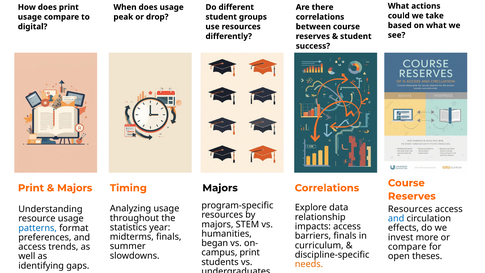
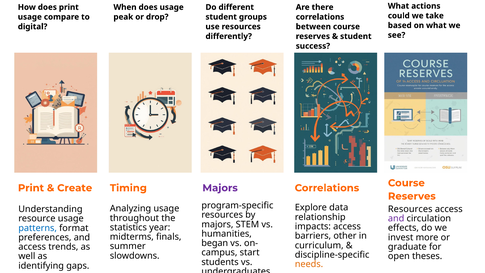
Majors: Majors -> Create (75, 188)
Majors colour: black -> purple (220, 188)
and colour: blue -> purple (396, 218)
barriers finals: finals -> other (345, 236)
compare: compare -> graduate (407, 247)
print: print -> start (250, 252)
